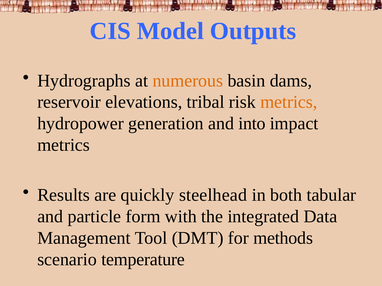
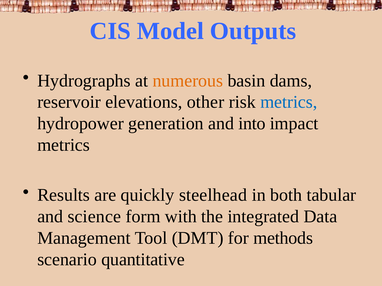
tribal: tribal -> other (206, 102)
metrics colour: orange -> blue (289, 102)
particle: particle -> science (94, 217)
temperature: temperature -> quantitative (143, 260)
